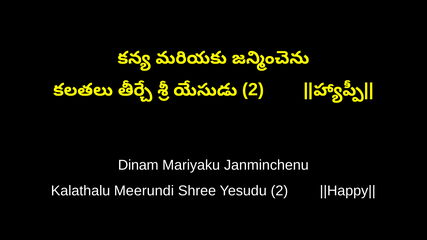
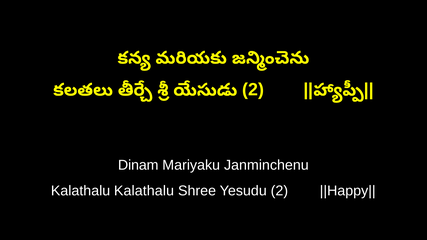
Kalathalu Meerundi: Meerundi -> Kalathalu (144, 191)
